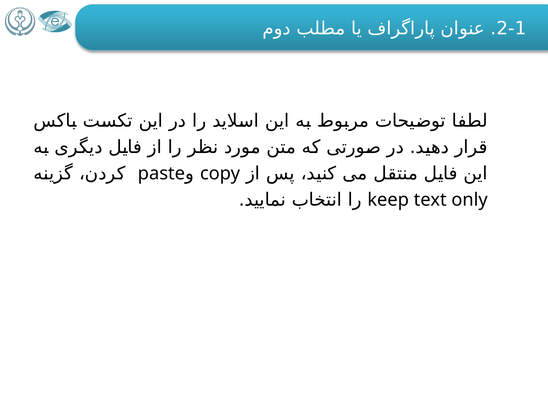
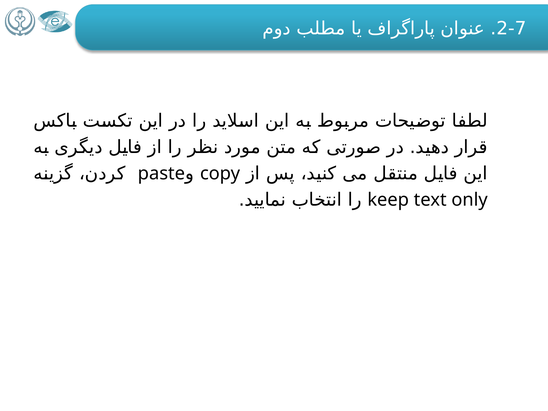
2-1: 2-1 -> 2-7 (512, 28)
